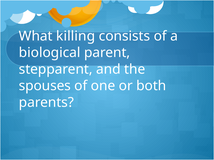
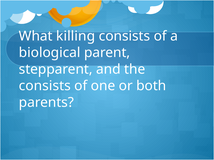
spouses: spouses -> consists (45, 86)
